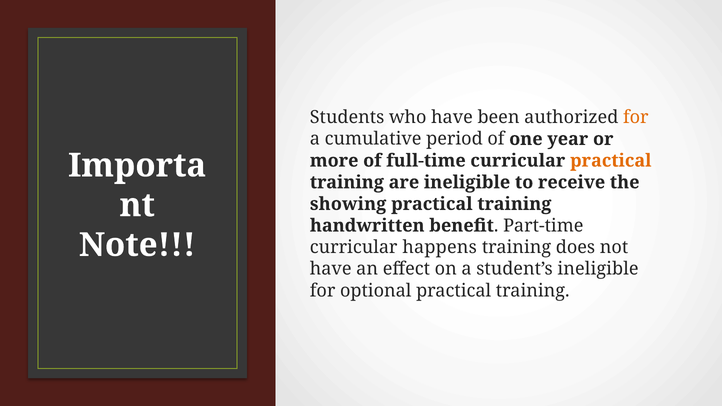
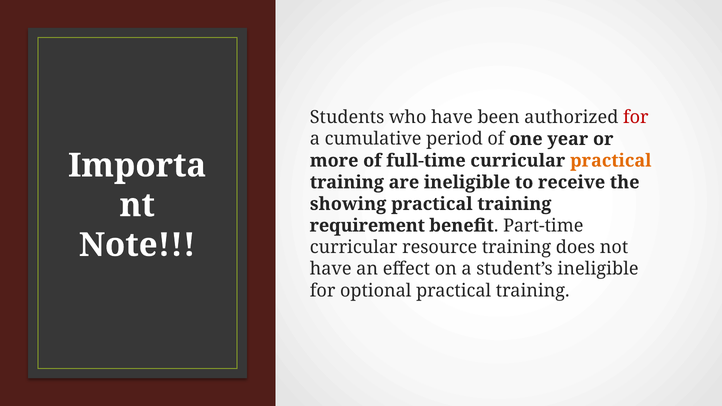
for colour: orange -> red (636, 117)
handwritten: handwritten -> requirement (367, 226)
happens: happens -> resource (440, 247)
